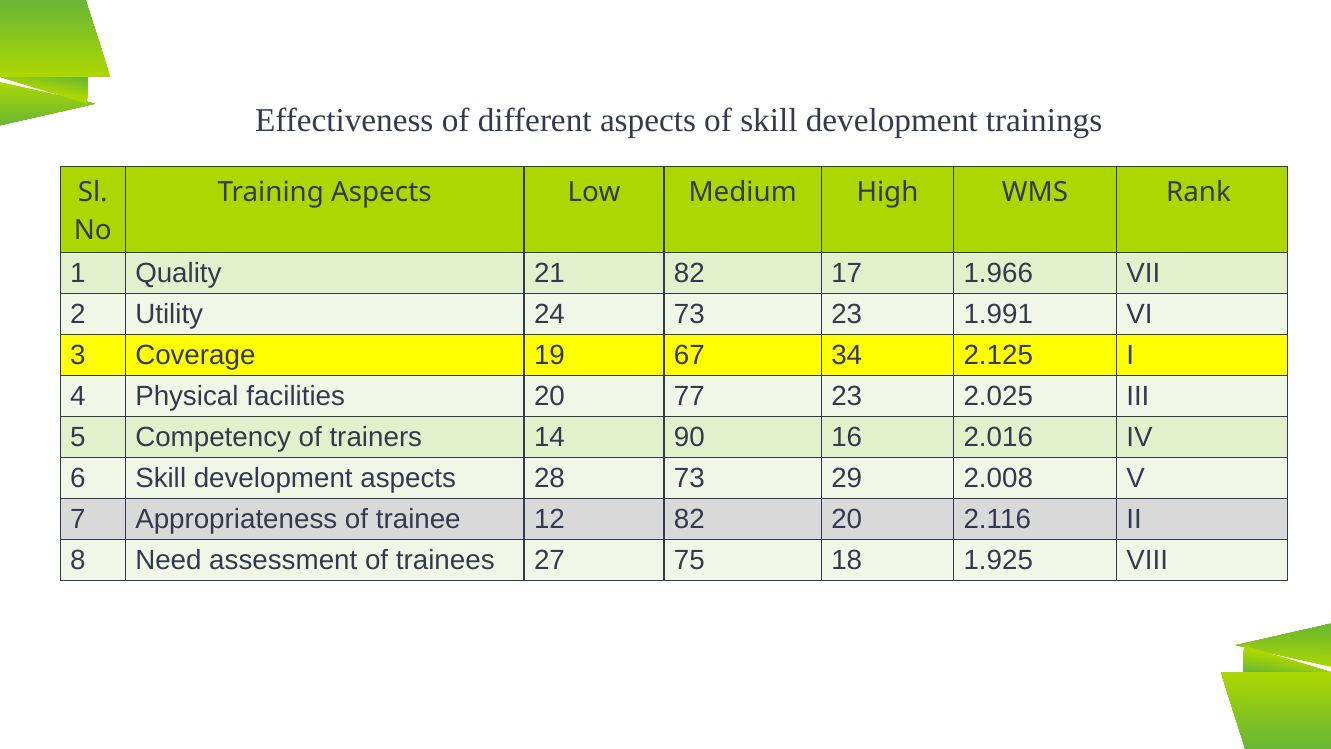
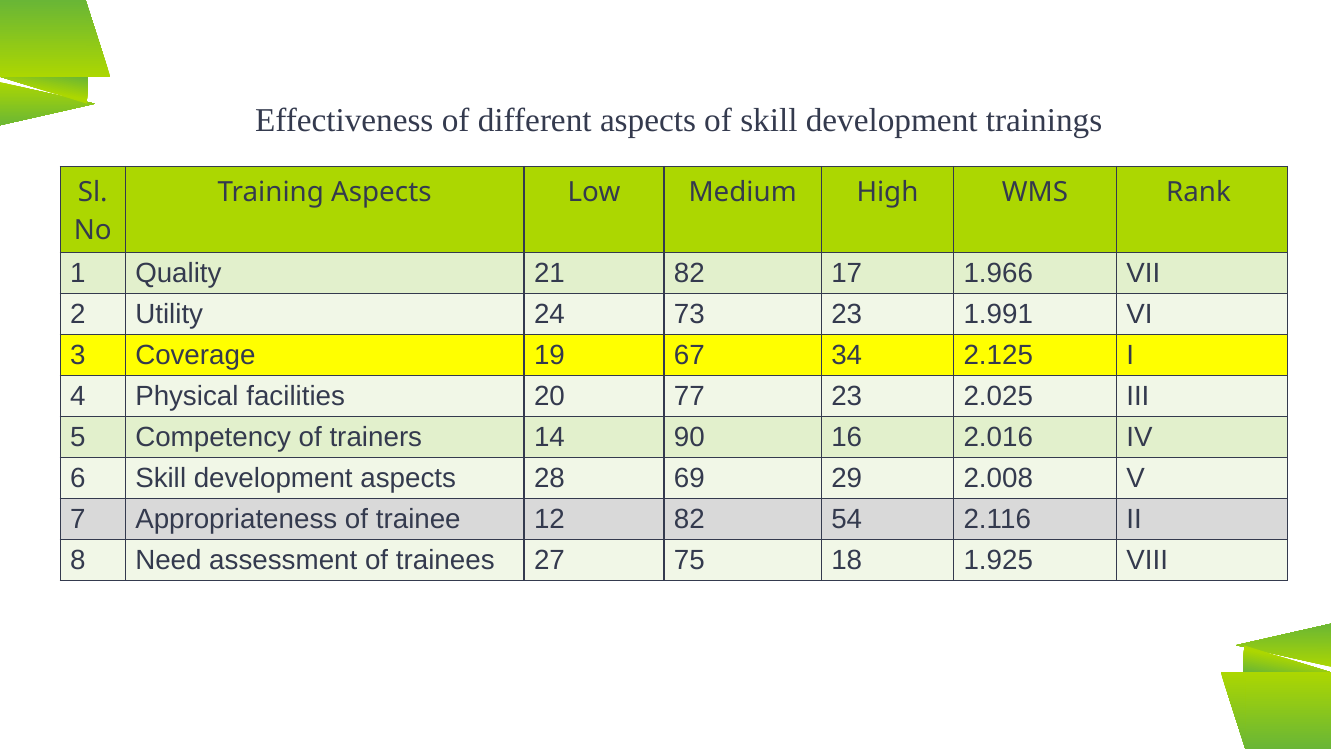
28 73: 73 -> 69 (689, 478)
82 20: 20 -> 54 (847, 519)
